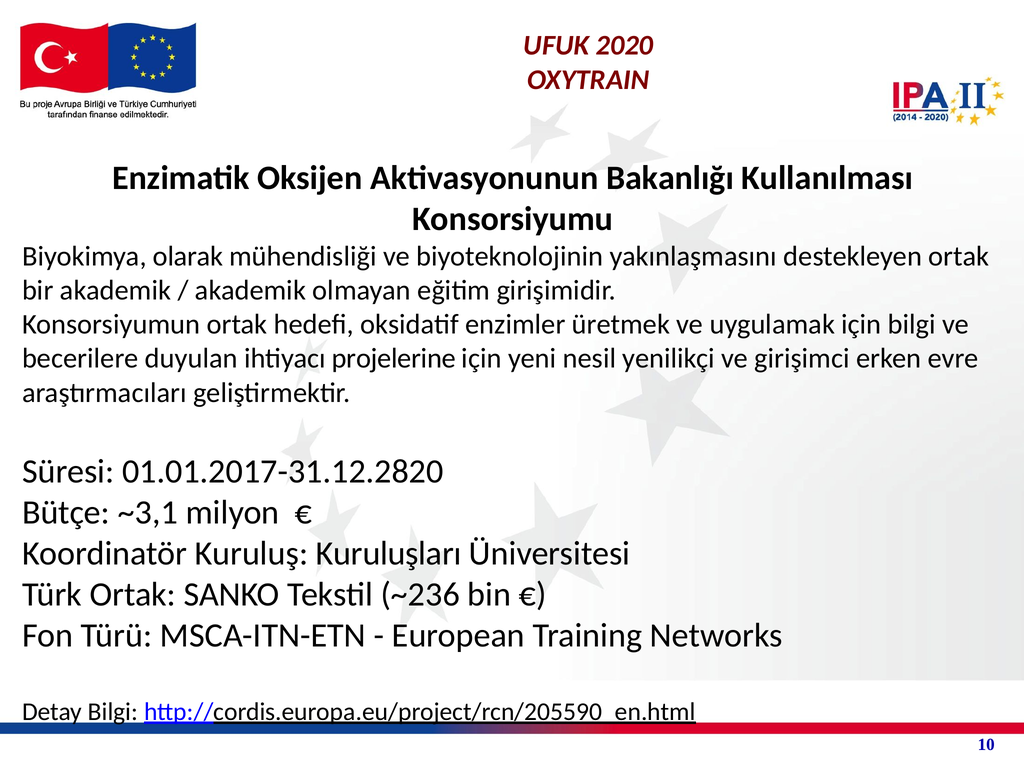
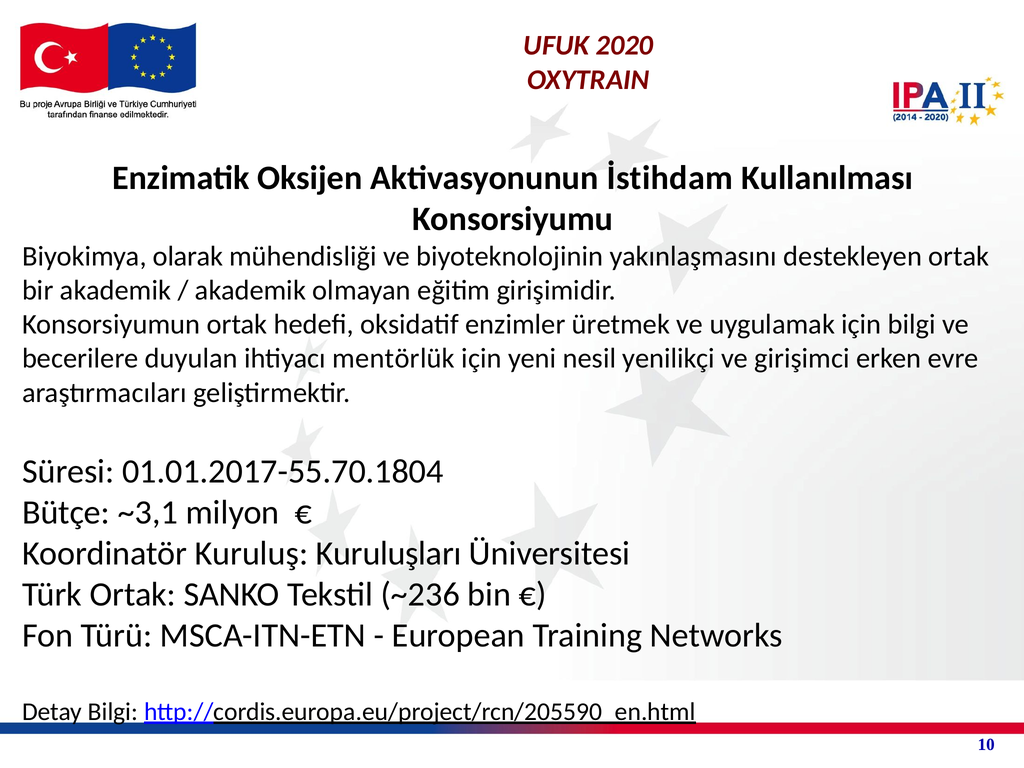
Bakanlığı: Bakanlığı -> İstihdam (670, 178)
projelerine: projelerine -> mentörlük (394, 359)
01.01.2017-31.12.2820: 01.01.2017-31.12.2820 -> 01.01.2017-55.70.1804 (283, 472)
